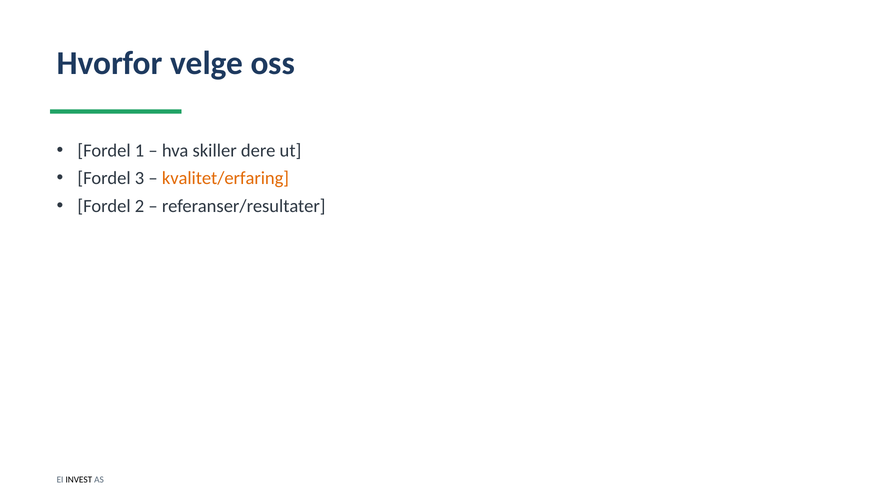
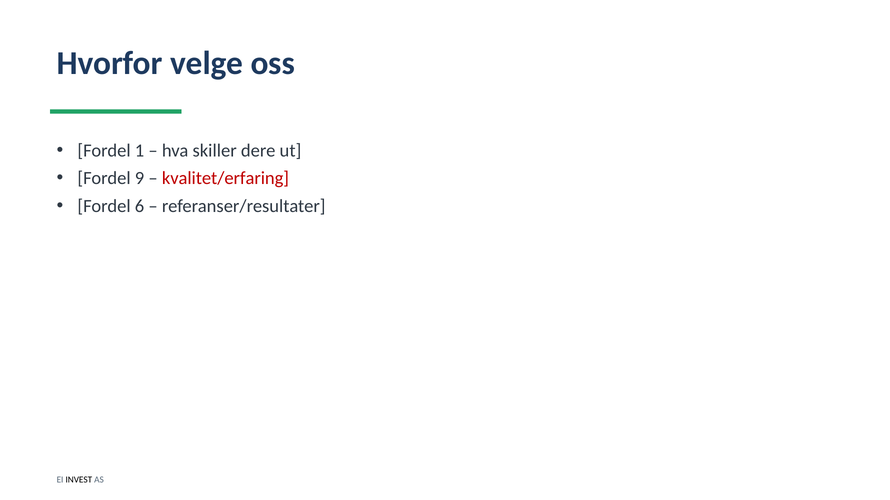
3: 3 -> 9 (140, 179)
kvalitet/erfaring colour: orange -> red (225, 179)
2: 2 -> 6 (140, 206)
